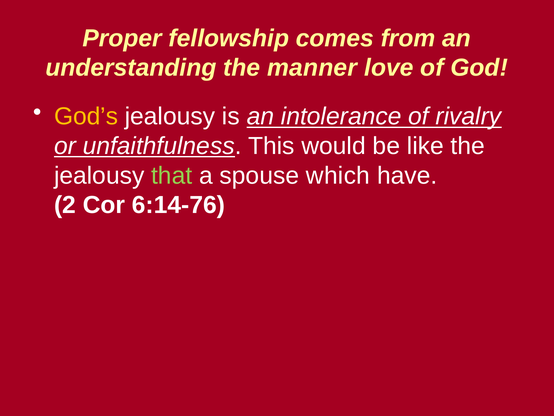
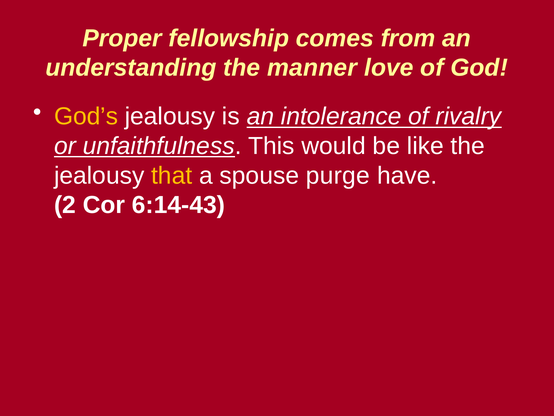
that colour: light green -> yellow (172, 175)
which: which -> purge (338, 175)
6:14-76: 6:14-76 -> 6:14-43 (178, 205)
